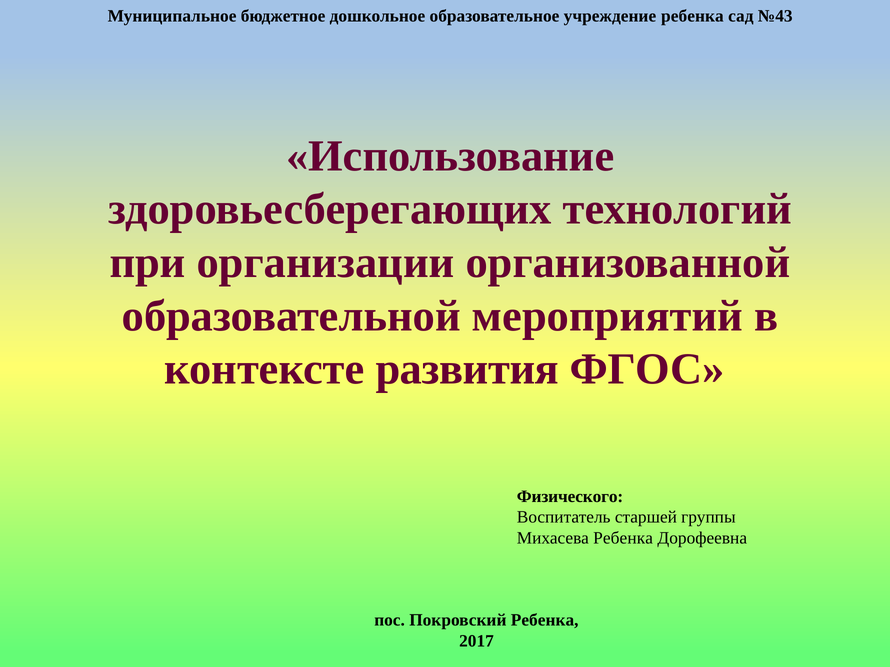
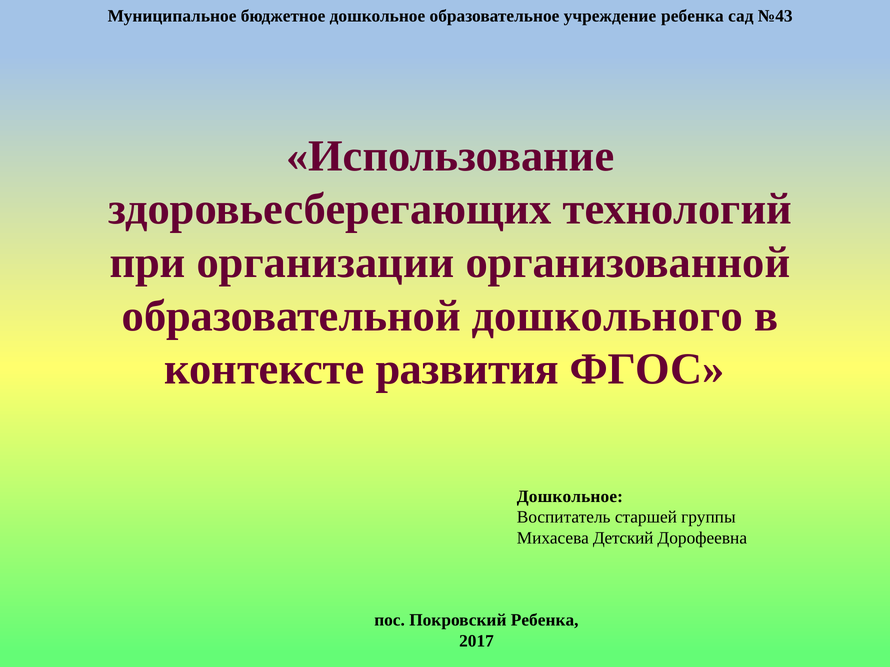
мероприятий: мероприятий -> дошкольного (607, 316)
Физического: Физического -> Дошкольное (570, 497)
Михасева Ребенка: Ребенка -> Детский (623, 538)
